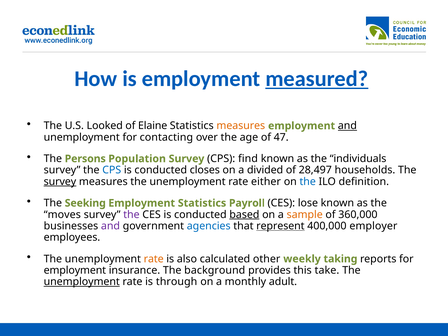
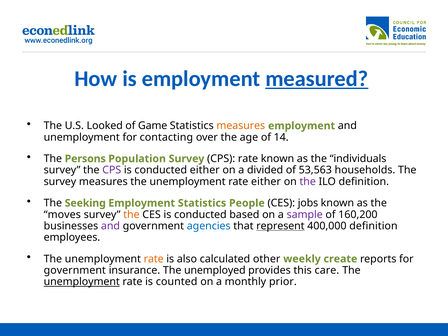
Elaine: Elaine -> Game (153, 126)
and underline: present -> none (347, 126)
47: 47 -> 14 (281, 137)
CPS find: find -> rate (248, 159)
CPS colour: blue -> purple (112, 170)
conducted closes: closes -> either (205, 170)
28,497: 28,497 -> 53,563 (315, 170)
survey underline: present -> none (60, 182)
the colour: blue -> purple (308, 182)
Payroll: Payroll -> People (247, 203)
lose: lose -> jobs (308, 203)
the colour: purple -> orange (131, 215)
based underline: present -> none (244, 215)
sample colour: orange -> purple (305, 215)
360,000: 360,000 -> 160,200 (358, 215)
400,000 employer: employer -> definition (373, 226)
taking: taking -> create (340, 259)
employment: employment -> government (75, 270)
background: background -> unemployed (215, 270)
take: take -> care (327, 270)
through: through -> counted (177, 282)
adult: adult -> prior (283, 282)
